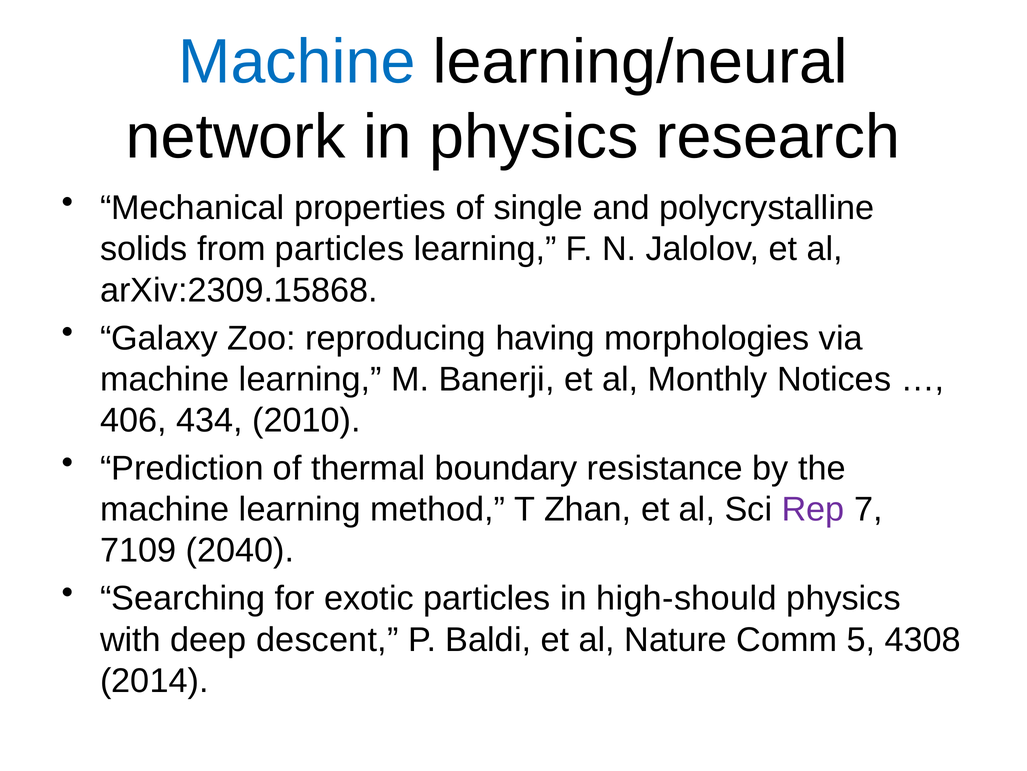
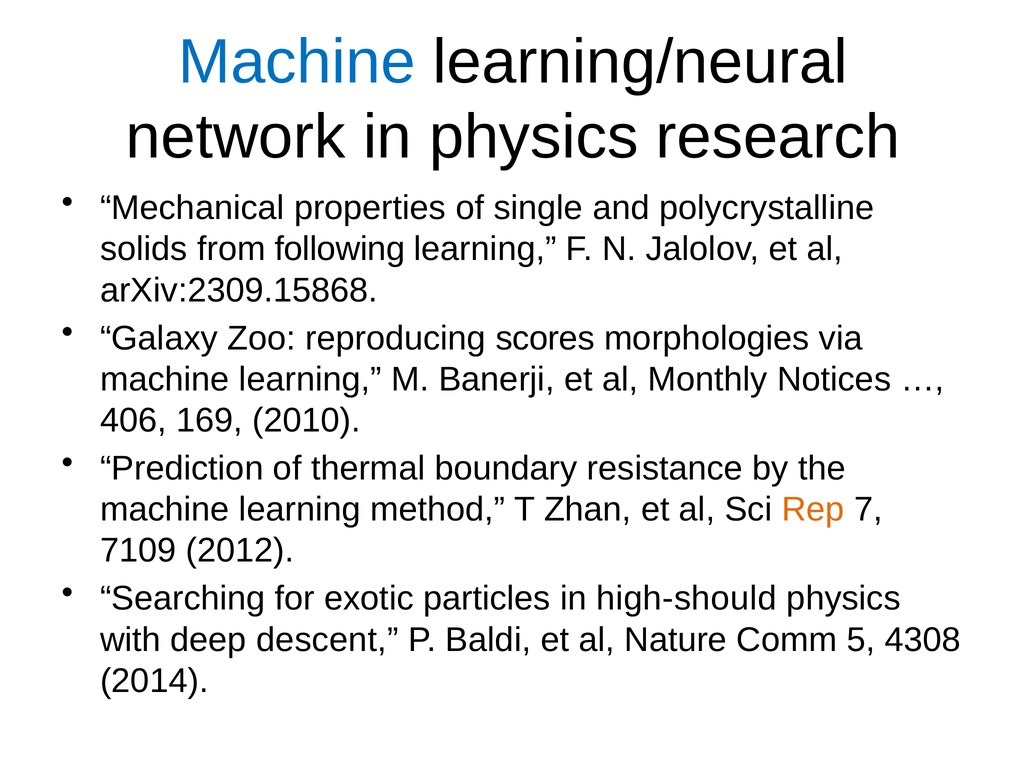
from particles: particles -> following (340, 249)
having: having -> scores (545, 338)
434: 434 -> 169 (209, 420)
Rep colour: purple -> orange (813, 509)
2040: 2040 -> 2012 (240, 550)
